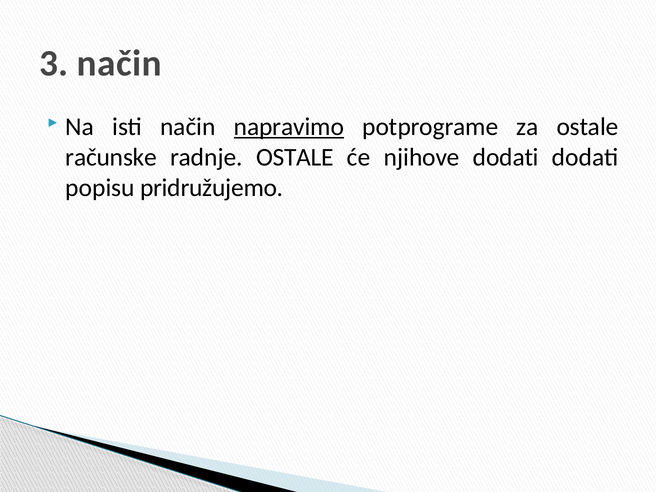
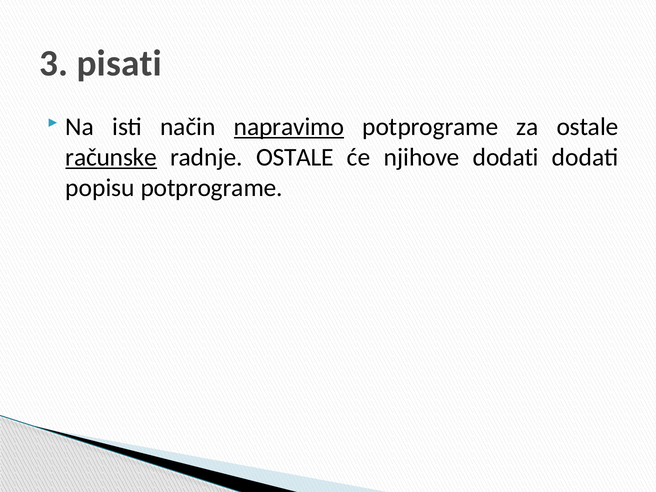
3 način: način -> pisati (119, 63)
računske underline: none -> present (111, 157)
popisu pridružujemo: pridružujemo -> potprograme (212, 188)
